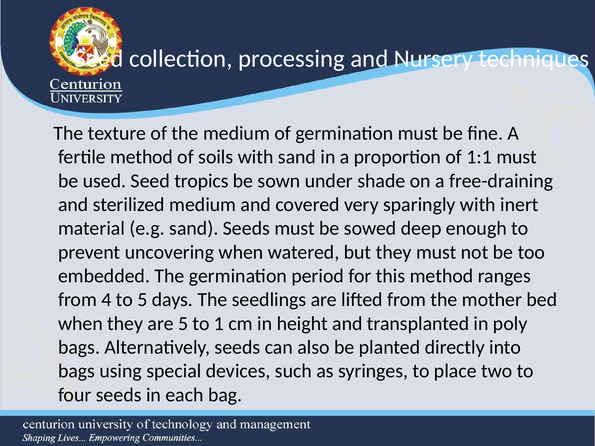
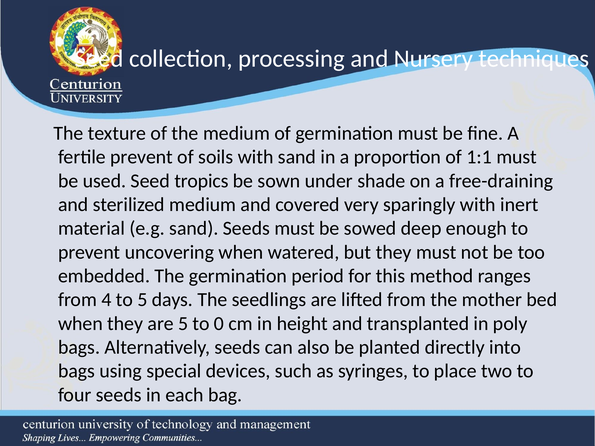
fertile method: method -> prevent (142, 157)
1: 1 -> 0 (219, 324)
